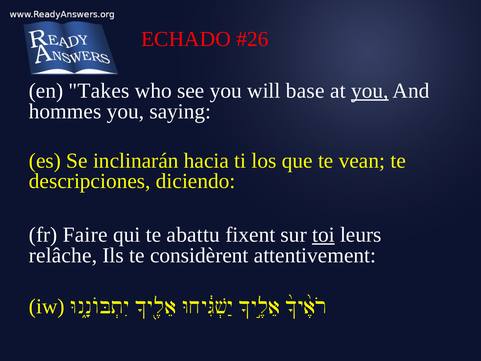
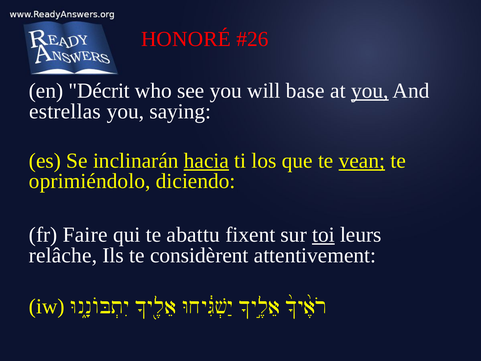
ECHADO: ECHADO -> HONORÉ (186, 39)
Takes: Takes -> Décrit (99, 91)
hommes: hommes -> estrellas (65, 111)
hacia underline: none -> present (206, 161)
vean underline: none -> present (362, 161)
descripciones: descripciones -> oprimiéndolo (90, 181)
